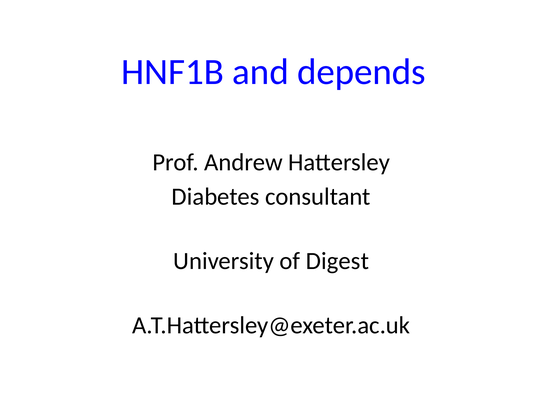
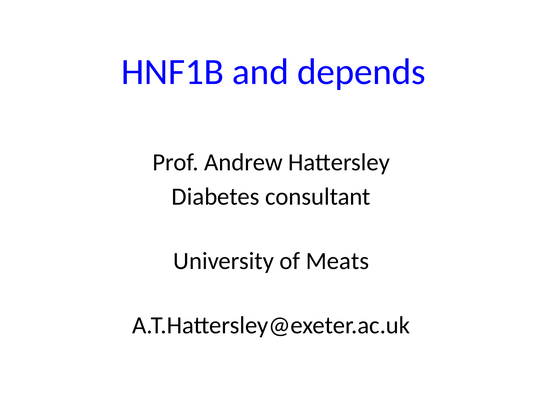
Digest: Digest -> Meats (337, 261)
